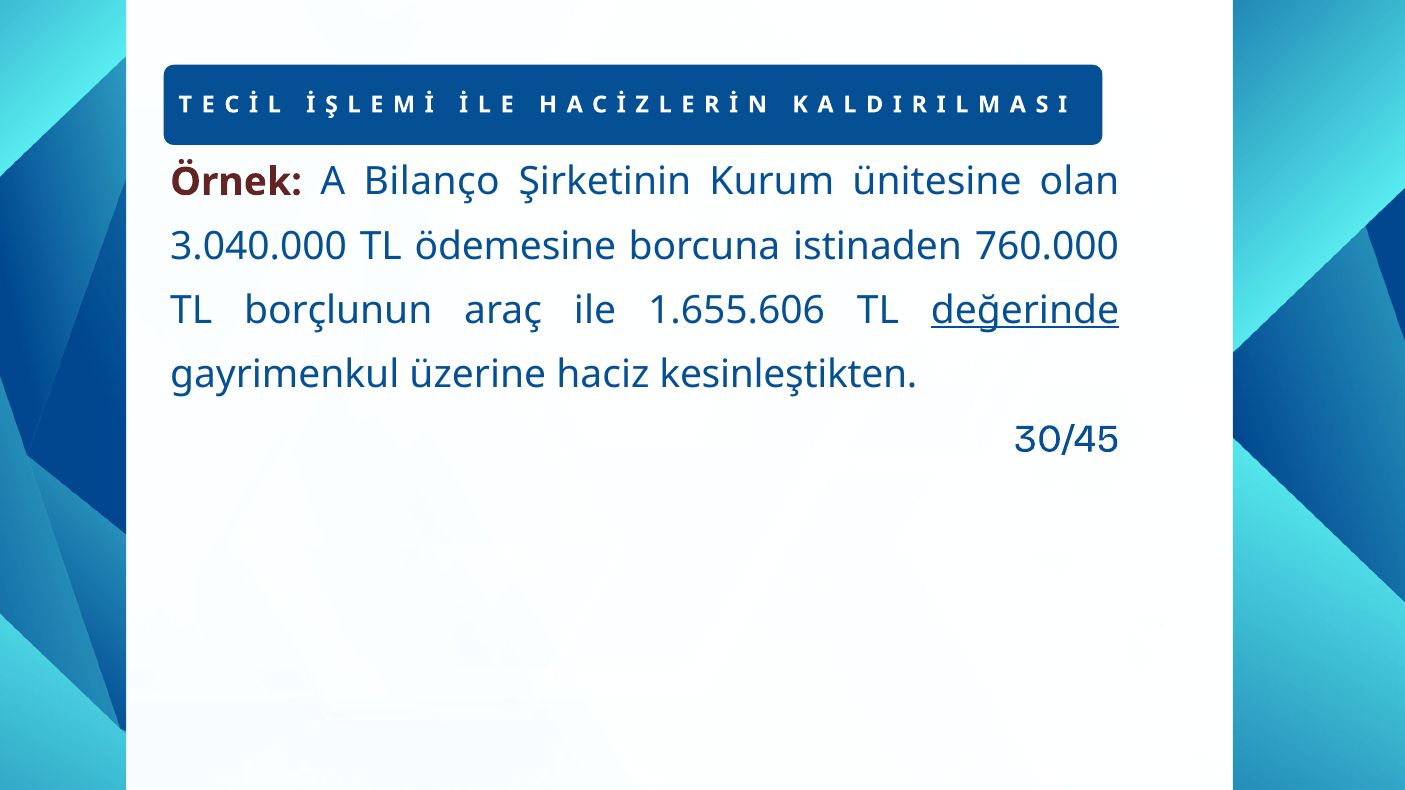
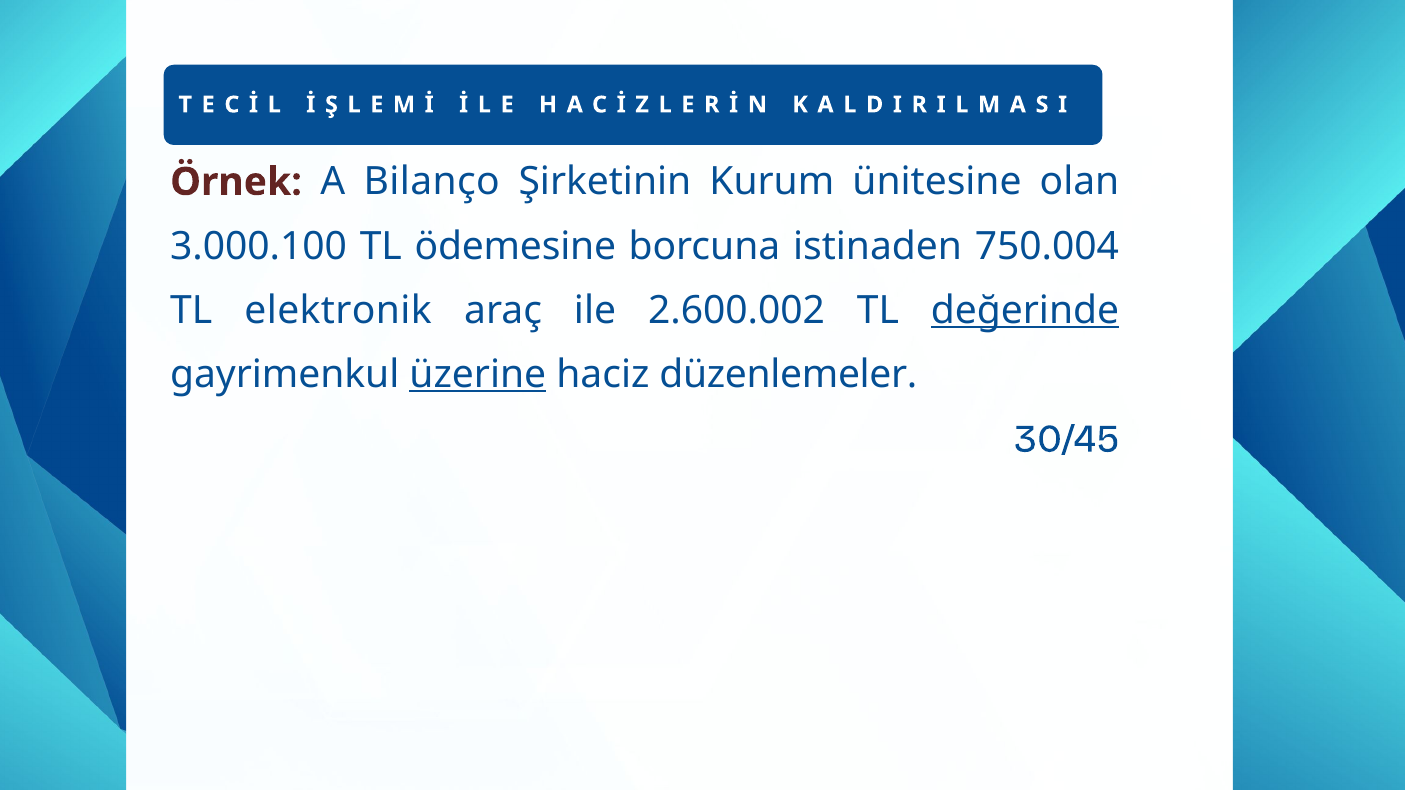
3.040.000: 3.040.000 -> 3.000.100 (259, 246)
760.000: 760.000 -> 750.004 (1047, 246)
borçlunun: borçlunun -> elektronik (338, 310)
1.655.606: 1.655.606 -> 2.600.002 (737, 310)
üzerine underline: none -> present (478, 375)
kesinleştikten: kesinleştikten -> düzenlemeler (788, 375)
